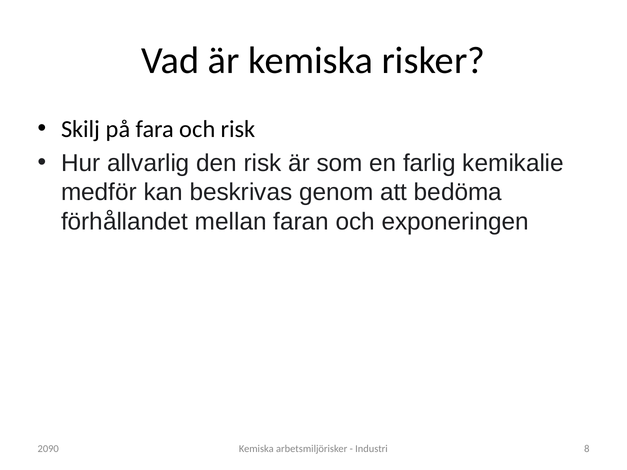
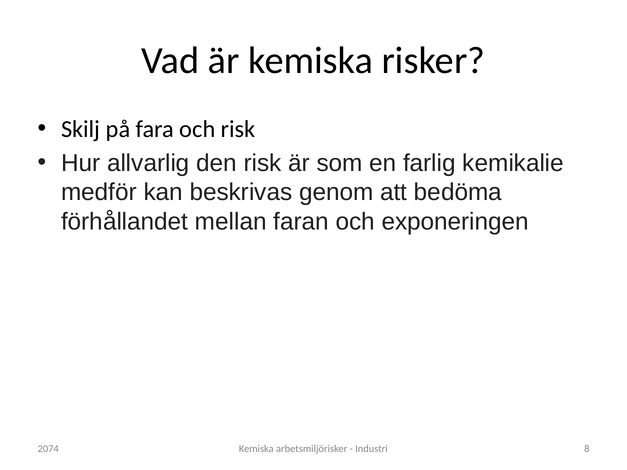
2090: 2090 -> 2074 (48, 449)
